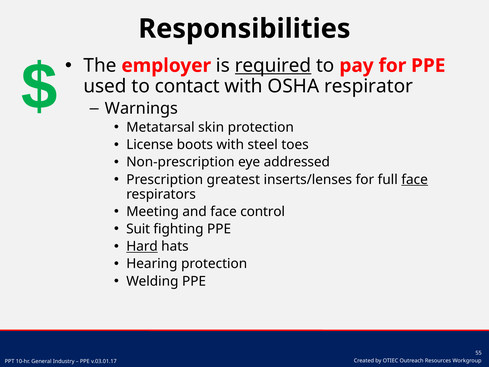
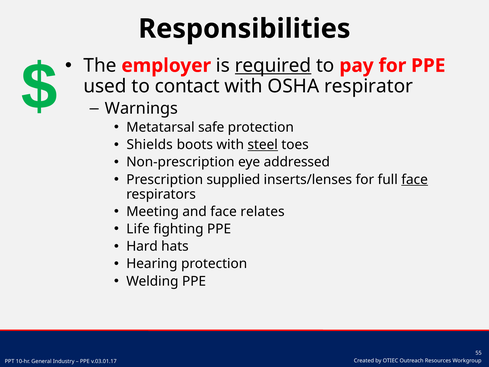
skin: skin -> safe (211, 127)
License: License -> Shields (150, 145)
steel underline: none -> present (263, 145)
greatest: greatest -> supplied (233, 179)
control: control -> relates (263, 212)
Suit: Suit -> Life (138, 229)
Hard underline: present -> none (142, 246)
